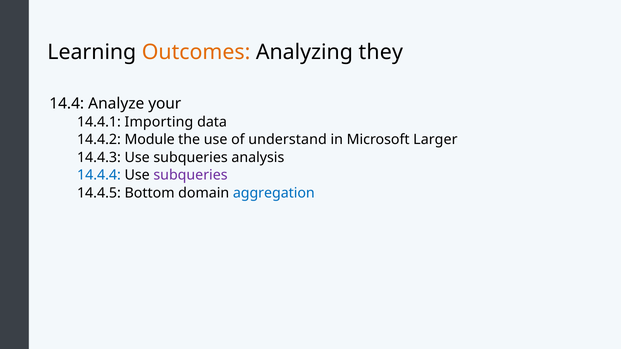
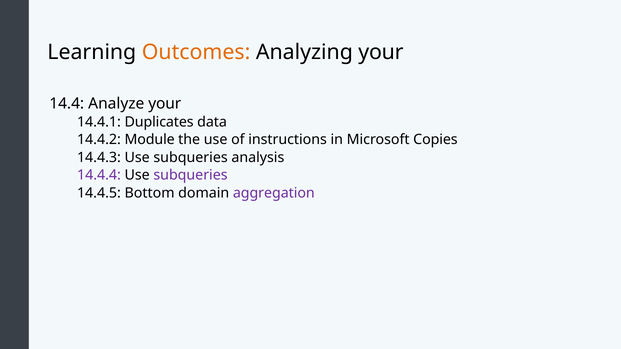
Analyzing they: they -> your (381, 52)
Importing: Importing -> Duplicates (159, 122)
understand: understand -> instructions (288, 140)
Larger: Larger -> Copies (435, 140)
14.4.4 colour: blue -> purple (99, 175)
aggregation colour: blue -> purple (274, 193)
